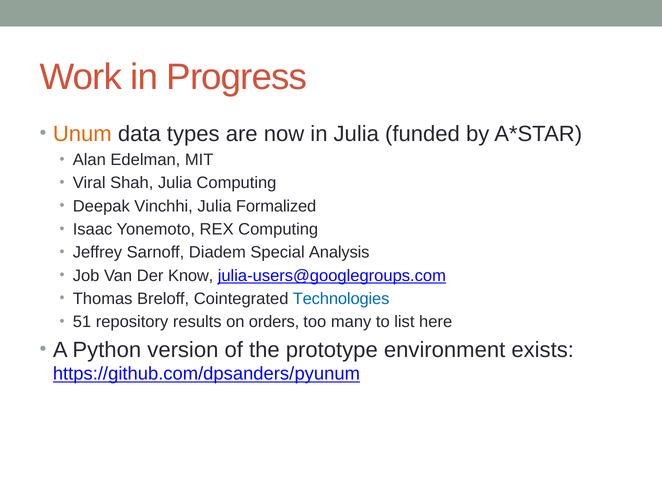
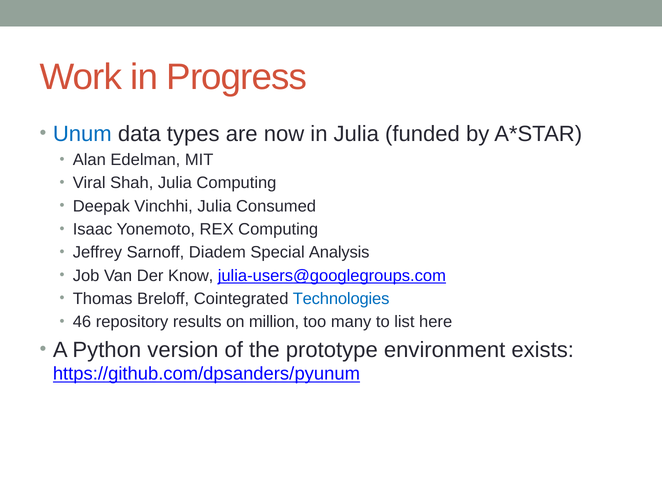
Unum colour: orange -> blue (82, 134)
Formalized: Formalized -> Consumed (276, 206)
51: 51 -> 46 (82, 322)
orders: orders -> million (274, 322)
